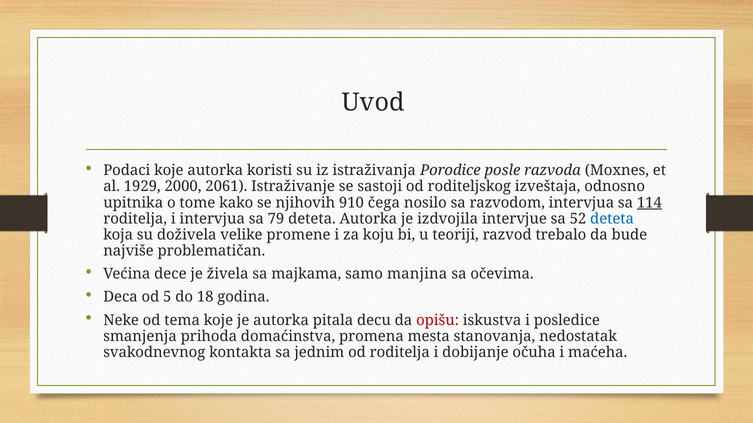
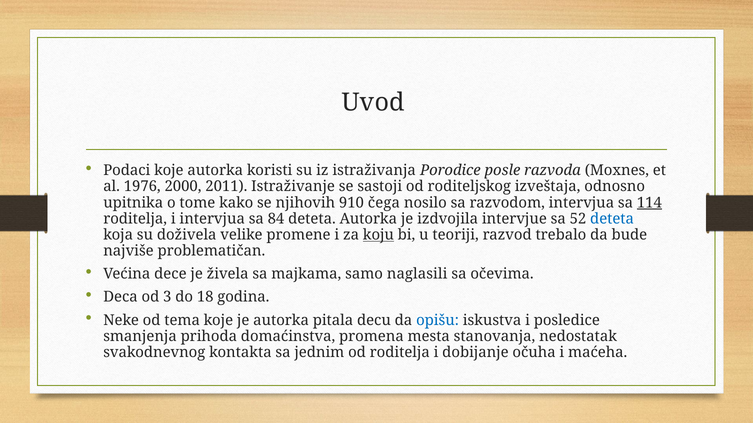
1929: 1929 -> 1976 (142, 187)
2061: 2061 -> 2011 (226, 187)
79: 79 -> 84 (276, 219)
koju underline: none -> present (378, 235)
manjina: manjina -> naglasili (417, 274)
5: 5 -> 3 (167, 297)
opišu colour: red -> blue (438, 321)
